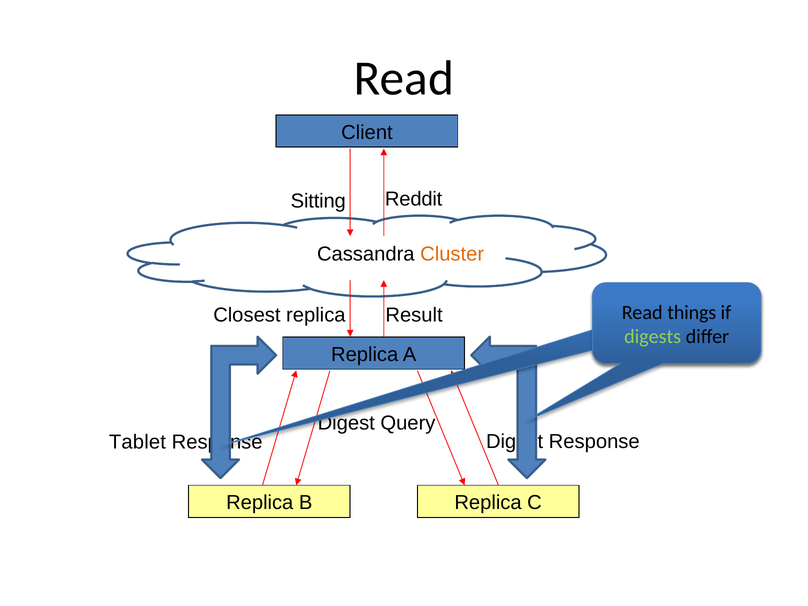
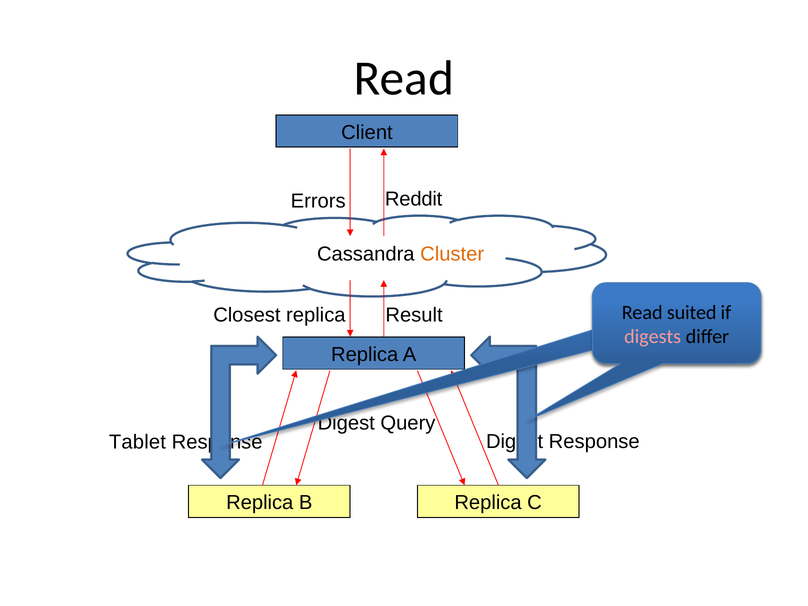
Sitting: Sitting -> Errors (318, 201)
things: things -> suited (692, 312)
digests colour: light green -> pink (653, 337)
